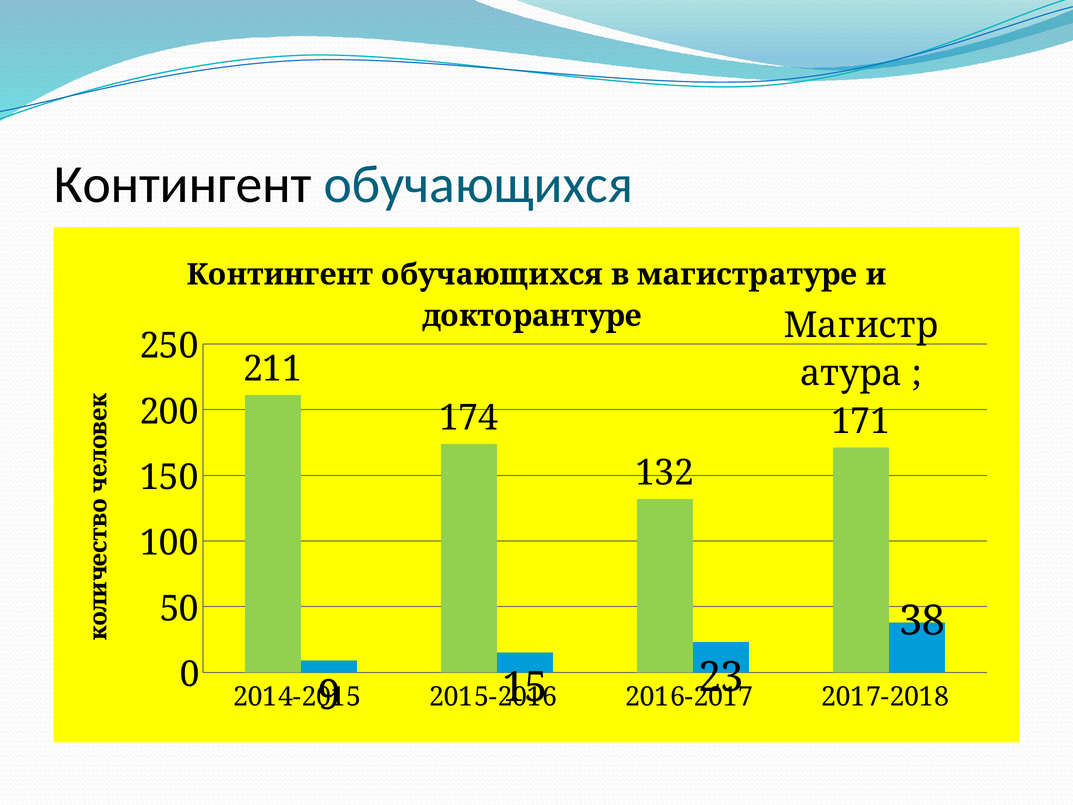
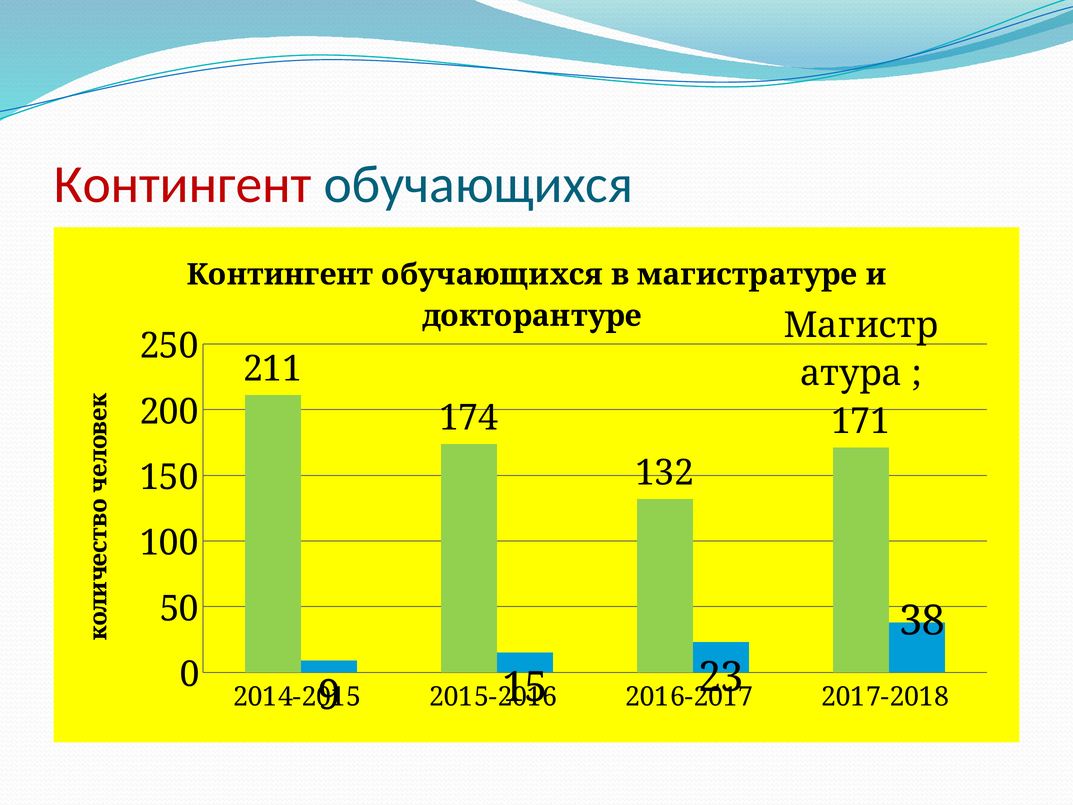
Контингент colour: black -> red (183, 185)
